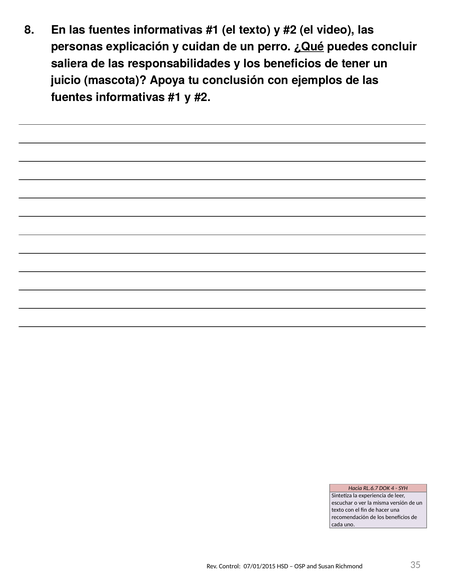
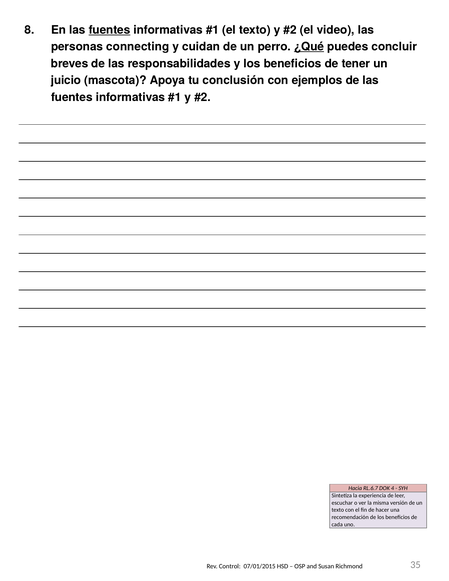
fuentes underline: none -> present (109, 30)
explicación: explicación -> connecting (138, 47)
saliera: saliera -> breves (70, 64)
